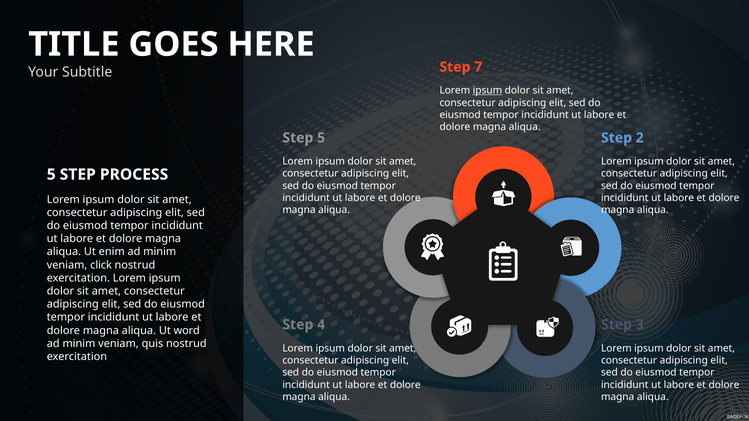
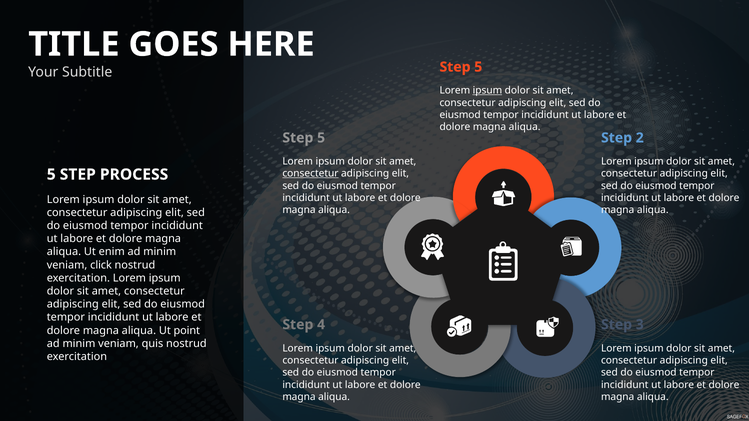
7: 7 -> 5 (478, 67)
consectetur underline: none -> present (310, 174)
word: word -> point (187, 331)
